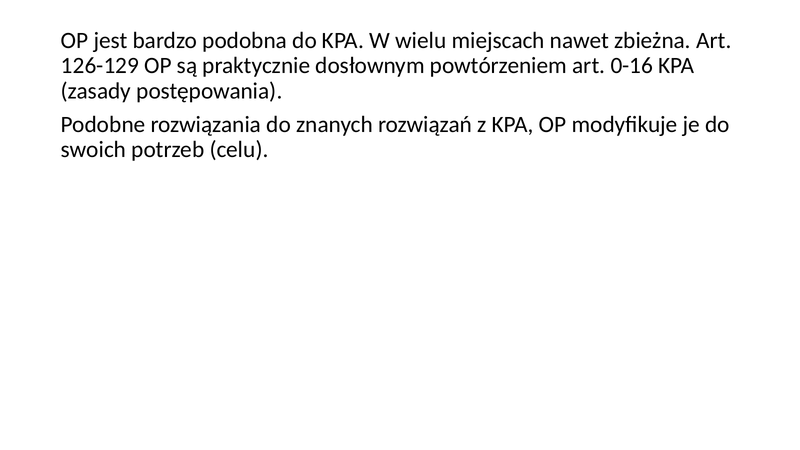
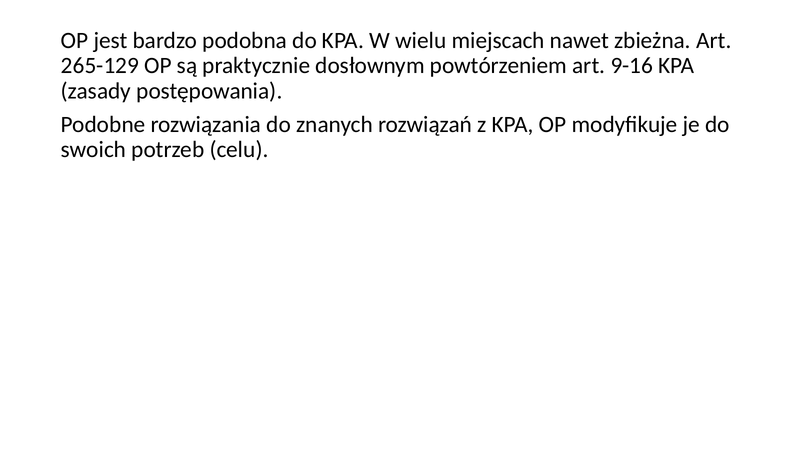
126-129: 126-129 -> 265-129 (100, 66)
0-16: 0-16 -> 9-16 (632, 66)
